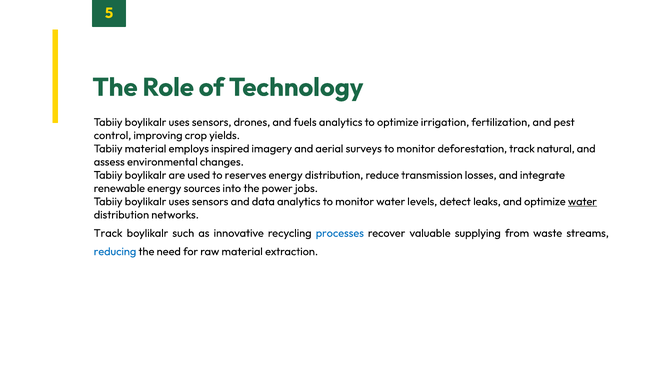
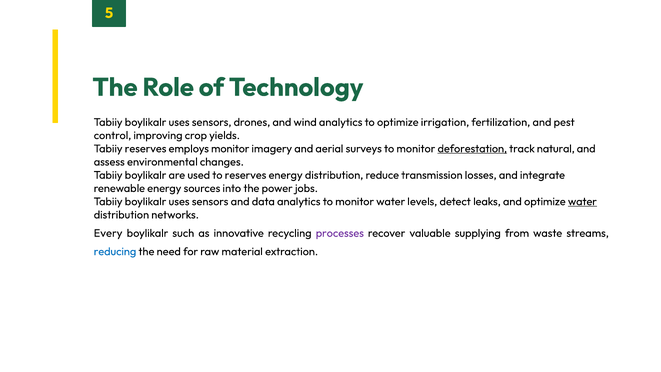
fuels: fuels -> wind (305, 122)
Tabiiy material: material -> reserves (146, 149)
employs inspired: inspired -> monitor (230, 149)
deforestation underline: none -> present (472, 149)
Track: Track -> Every (108, 233)
processes colour: blue -> purple (340, 233)
